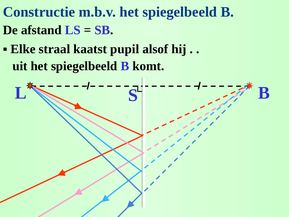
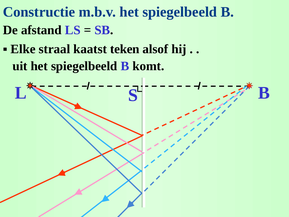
pupil: pupil -> teken (125, 49)
